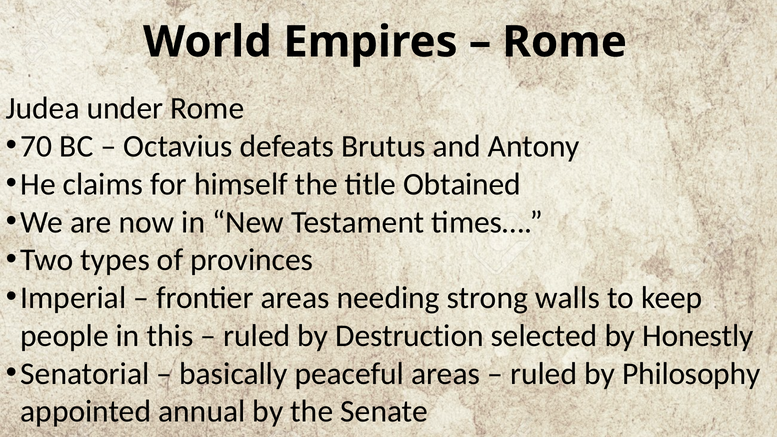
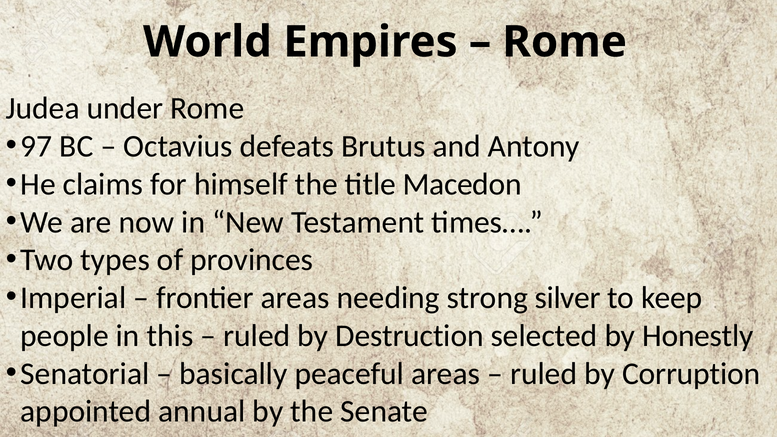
70: 70 -> 97 (36, 146)
Obtained: Obtained -> Macedon (462, 184)
walls: walls -> silver (568, 298)
Philosophy: Philosophy -> Corruption (691, 374)
